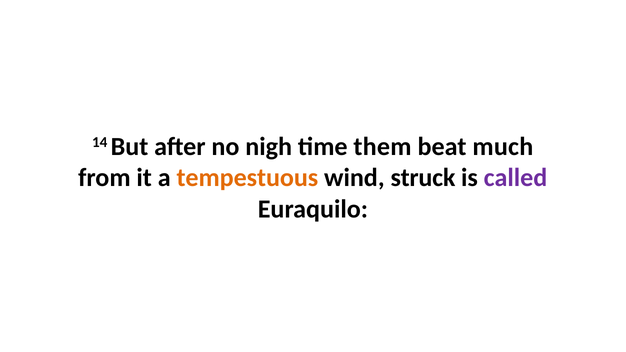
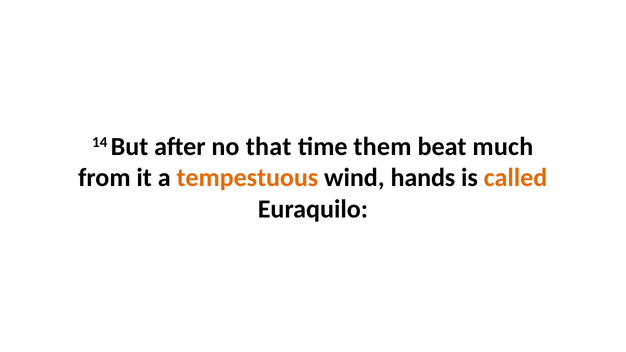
nigh: nigh -> that (269, 147)
struck: struck -> hands (423, 178)
called colour: purple -> orange (516, 178)
